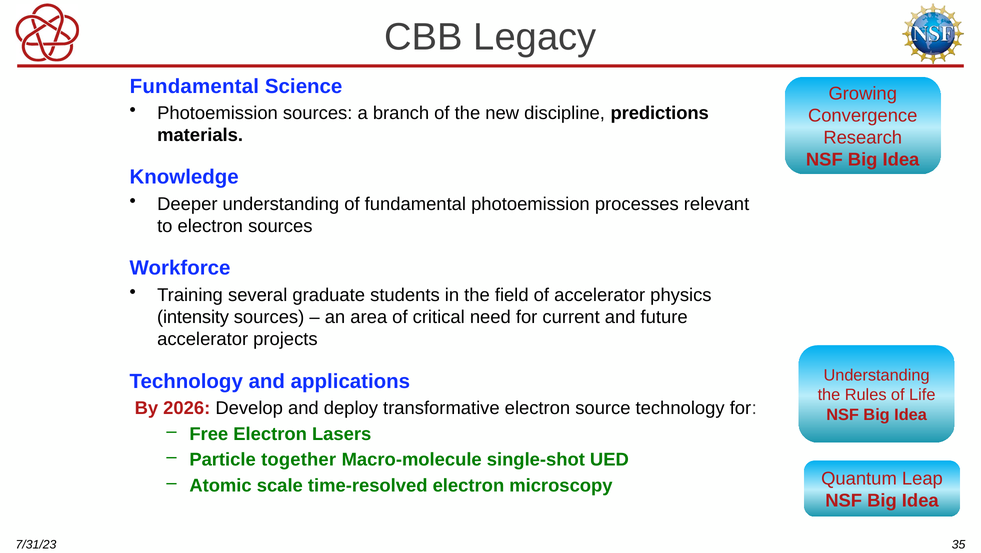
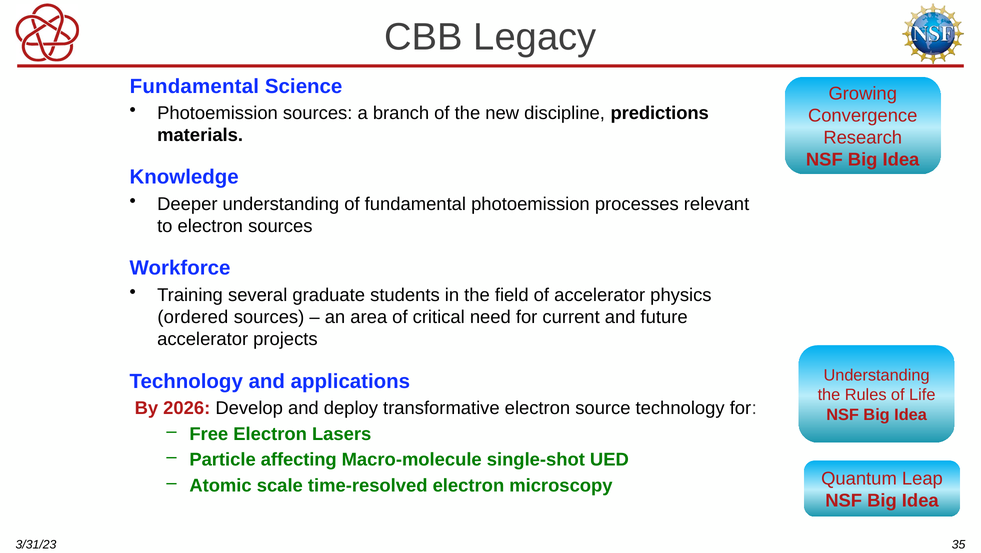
intensity: intensity -> ordered (193, 317)
together: together -> affecting (299, 459)
7/31/23: 7/31/23 -> 3/31/23 (36, 544)
